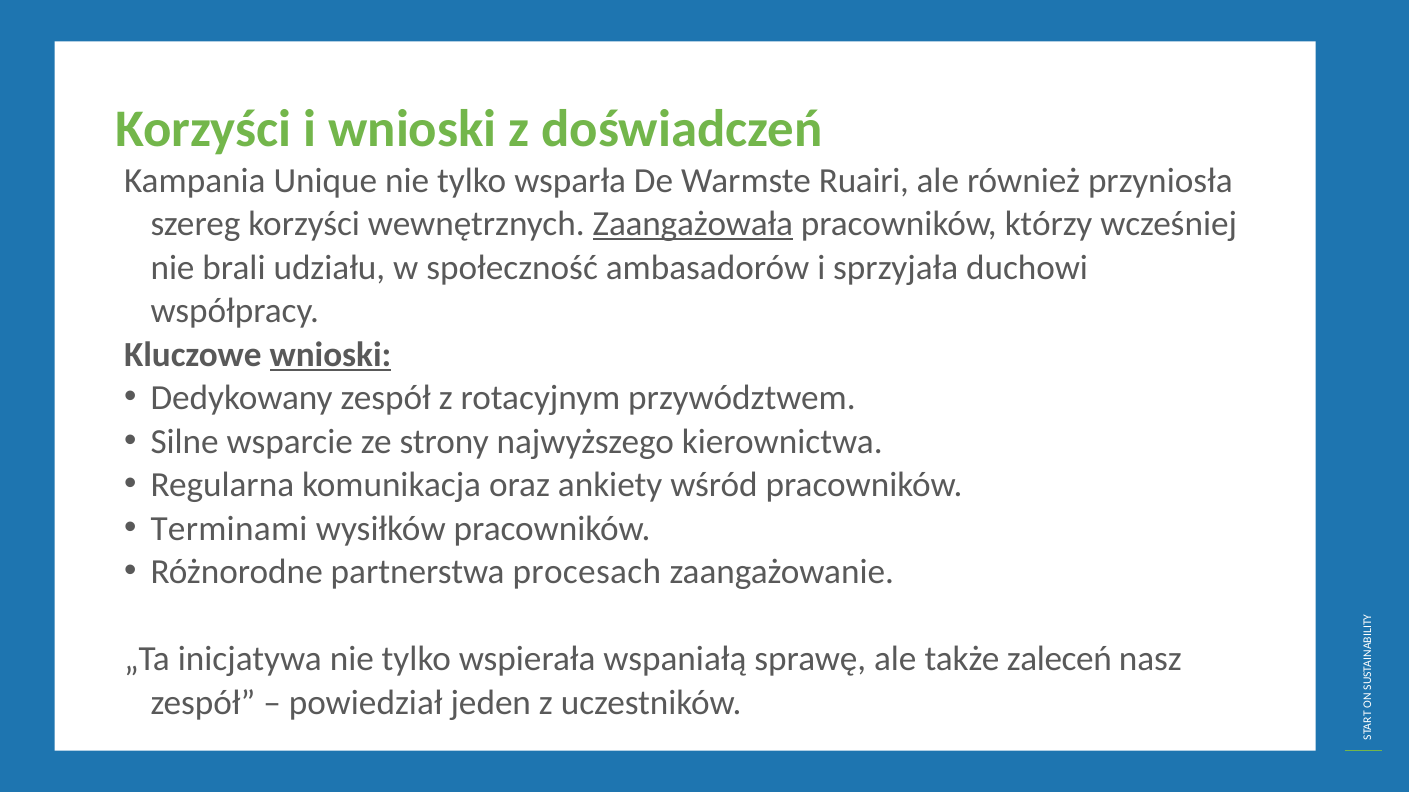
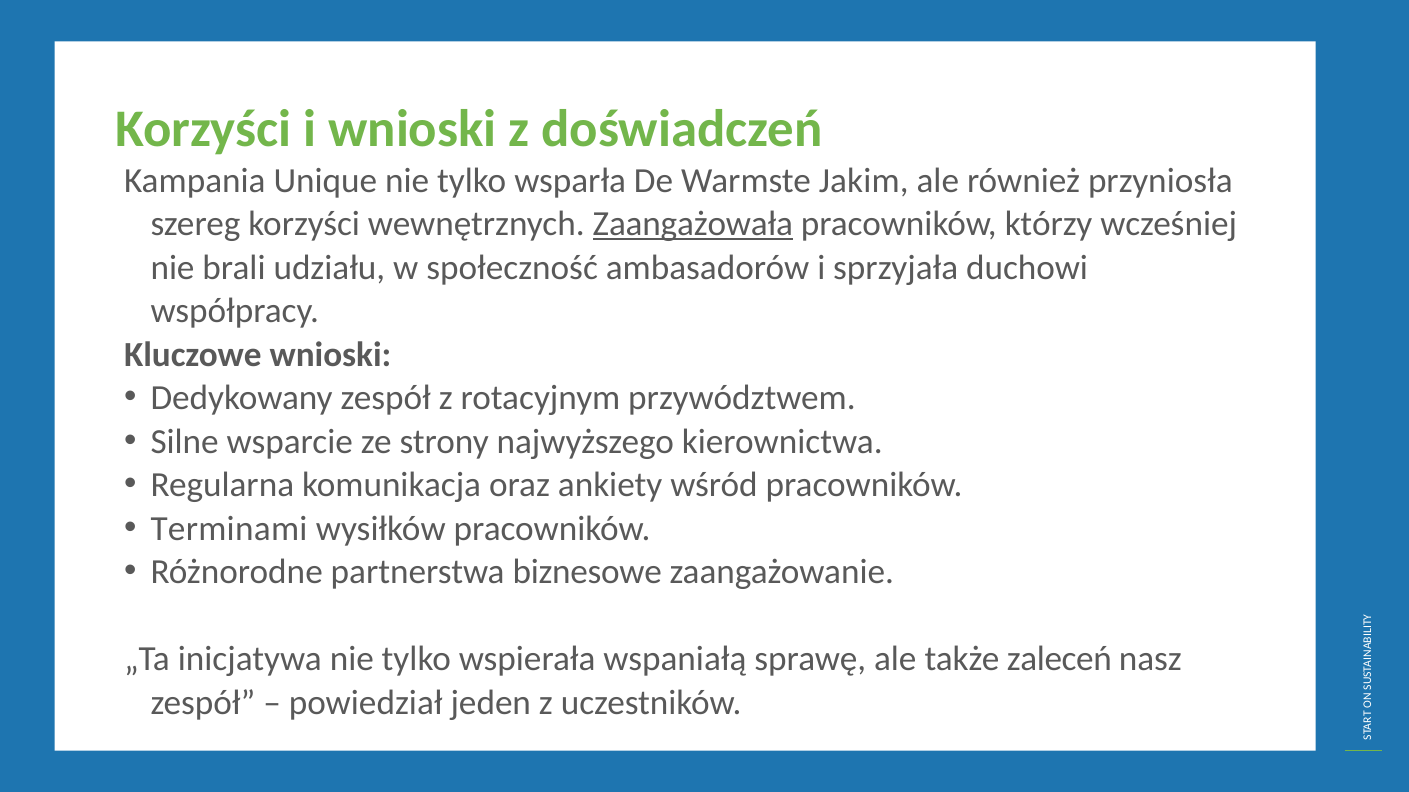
Ruairi: Ruairi -> Jakim (864, 181)
wnioski underline: present -> none (330, 355)
procesach: procesach -> biznesowe (587, 572)
